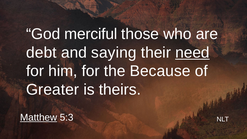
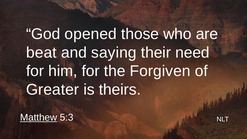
merciful: merciful -> opened (91, 34)
debt: debt -> beat (41, 53)
need underline: present -> none (192, 53)
Because: Because -> Forgiven (160, 71)
